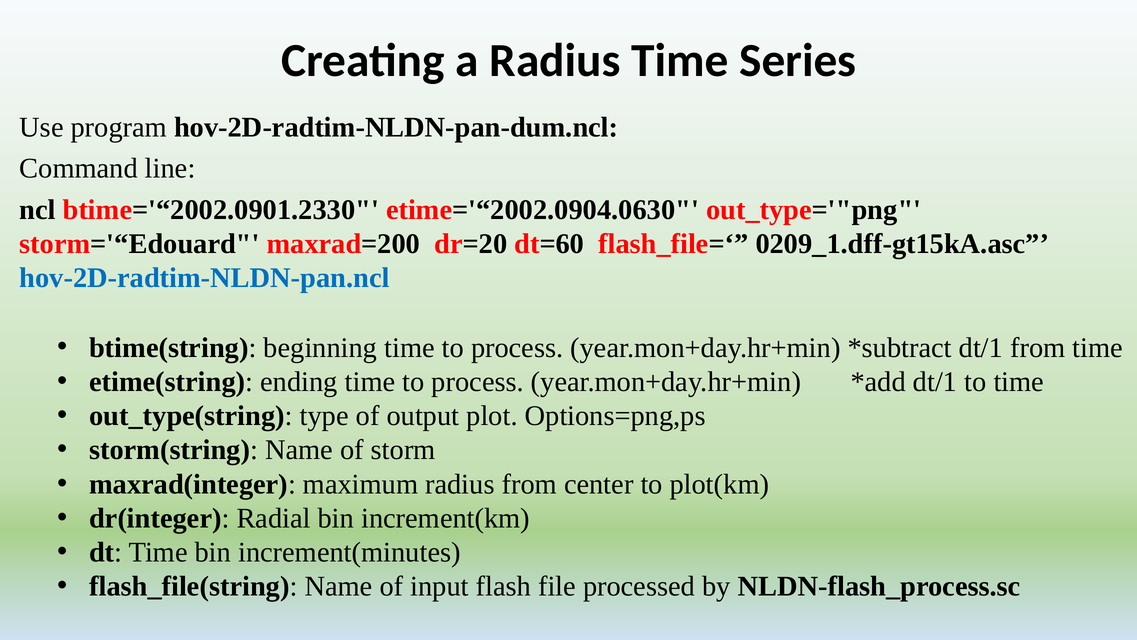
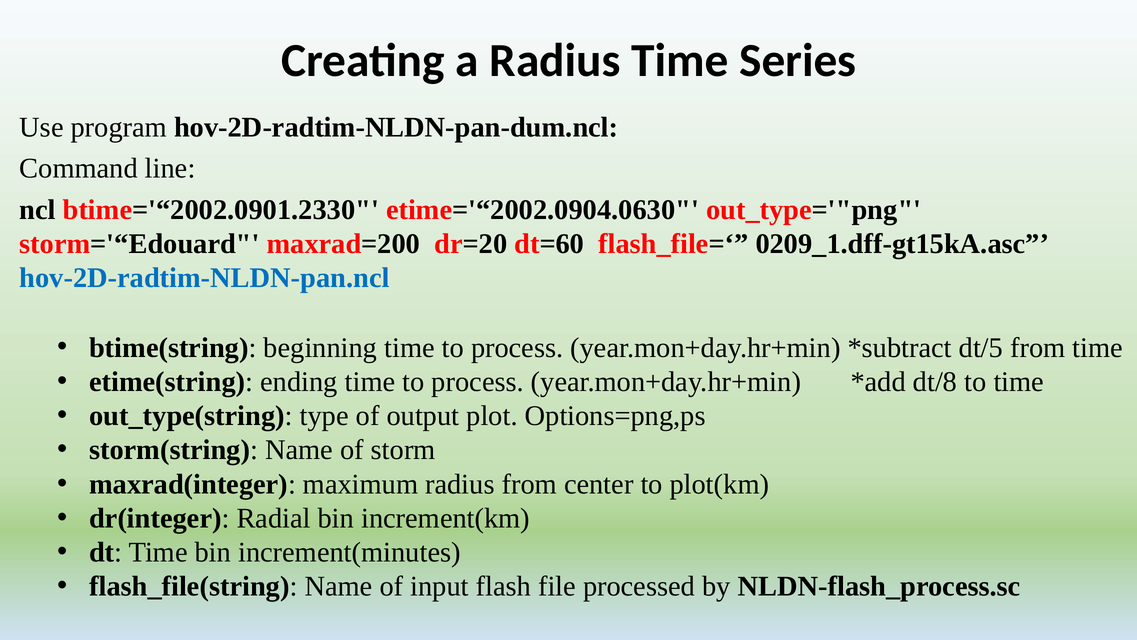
dt/1: dt/1 -> dt/5 (981, 347)
dt/1: dt/1 -> dt/8 (935, 382)
